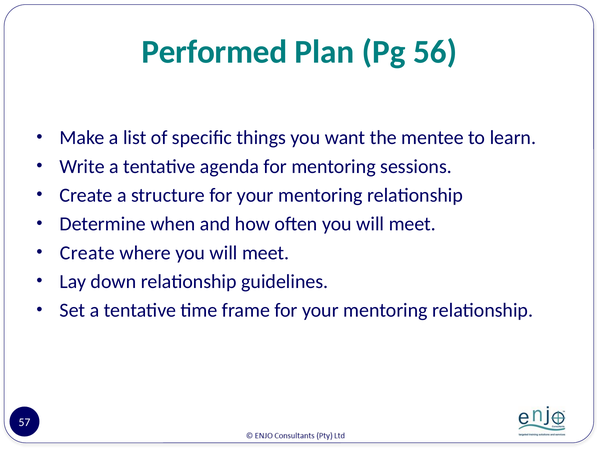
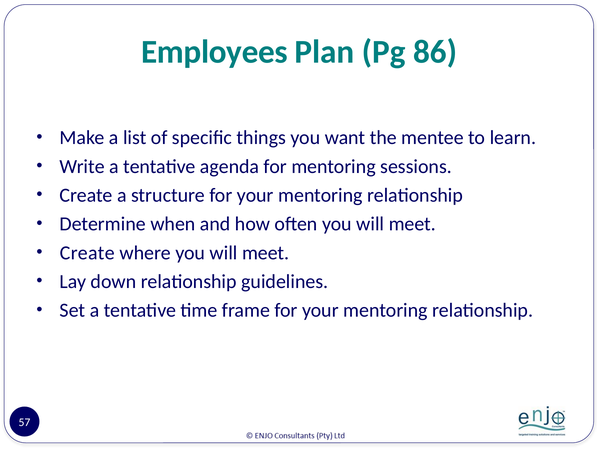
Performed: Performed -> Employees (214, 52)
56: 56 -> 86 (435, 52)
